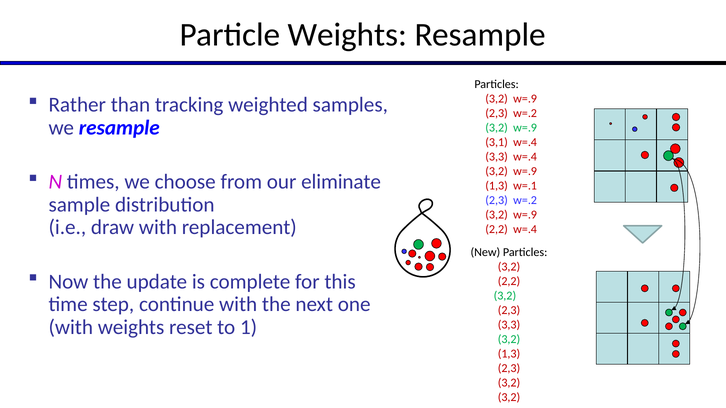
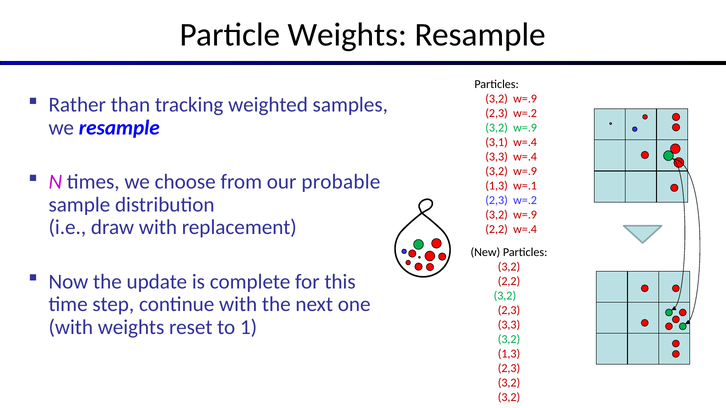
eliminate: eliminate -> probable (341, 182)
